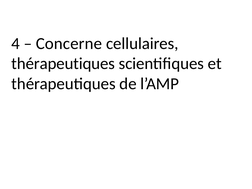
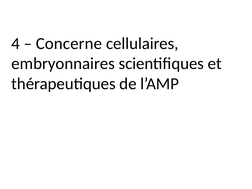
thérapeutiques: thérapeutiques -> embryonnaires (63, 64)
